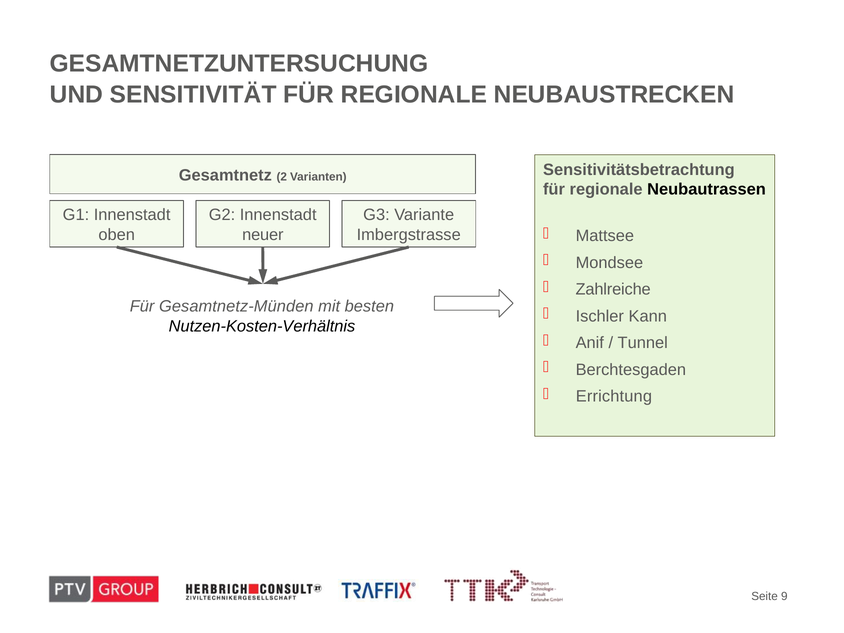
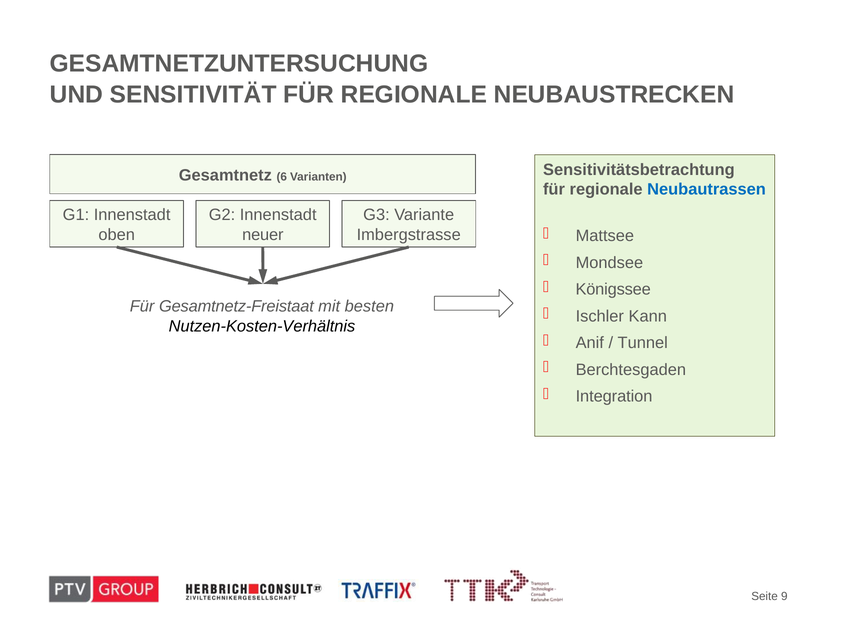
2: 2 -> 6 (282, 177)
Neubautrassen colour: black -> blue (707, 190)
Zahlreiche: Zahlreiche -> Königssee (613, 289)
Gesamtnetz-Münden: Gesamtnetz-Münden -> Gesamtnetz-Freistaat (236, 306)
Errichtung: Errichtung -> Integration (614, 396)
